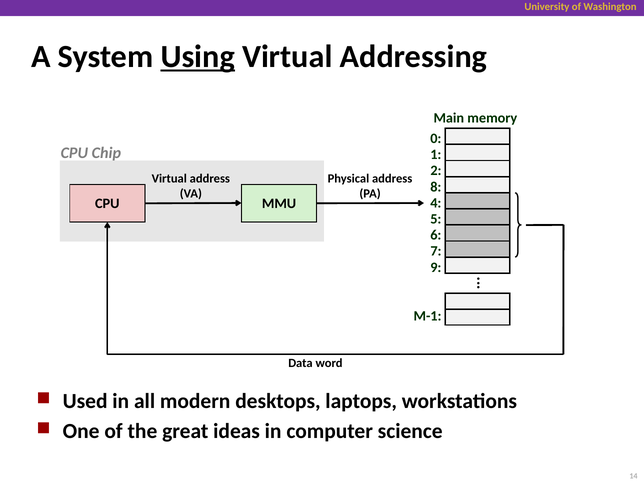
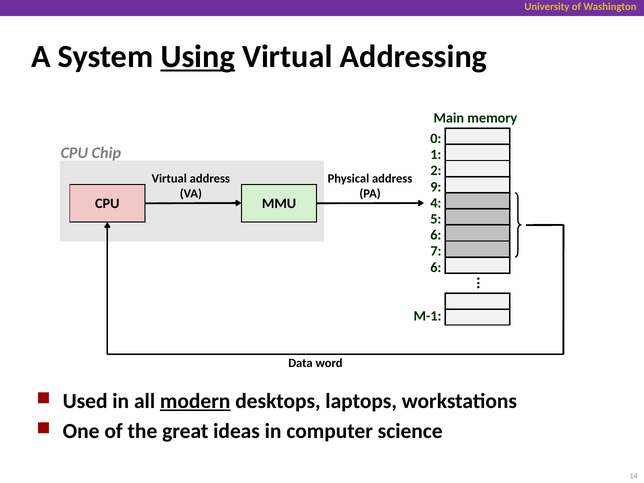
8: 8 -> 9 (436, 187)
9: 9 -> 6 (436, 268)
modern underline: none -> present (195, 401)
